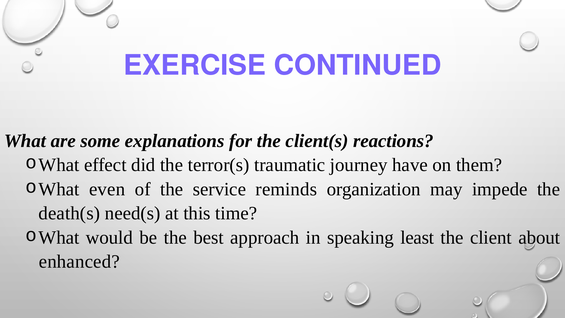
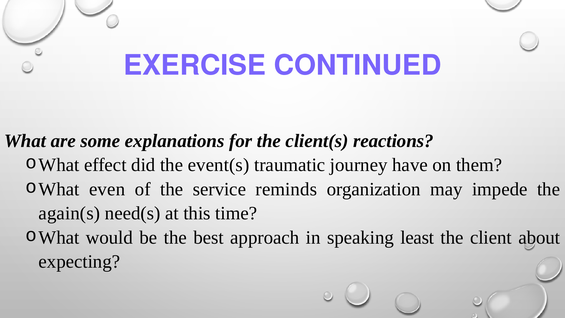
terror(s: terror(s -> event(s (219, 165)
death(s: death(s -> again(s (69, 213)
enhanced: enhanced -> expecting (79, 262)
